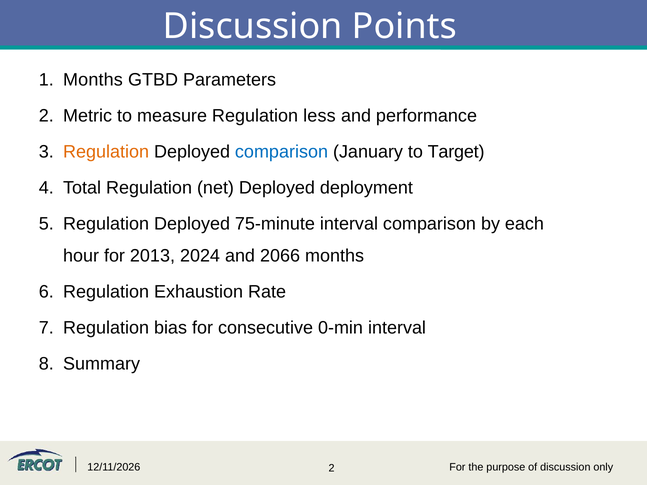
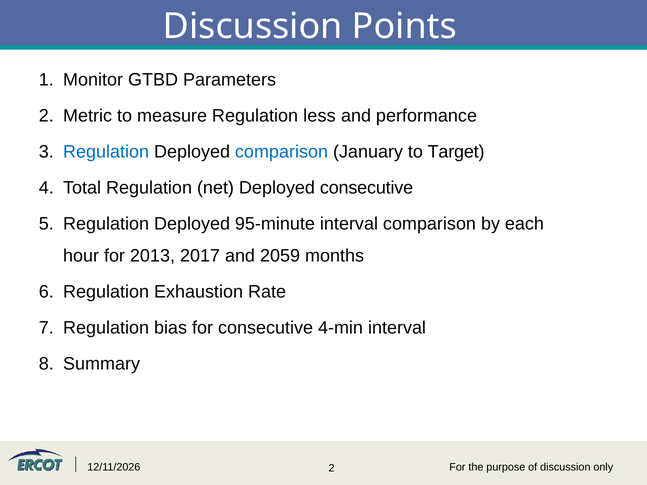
Months: Months -> Monitor (93, 80)
Regulation colour: orange -> blue (106, 152)
Deployed deployment: deployment -> consecutive (367, 188)
75-minute: 75-minute -> 95-minute (275, 224)
2024: 2024 -> 2017 (200, 256)
2066: 2066 -> 2059 (280, 256)
0-min: 0-min -> 4-min (341, 328)
